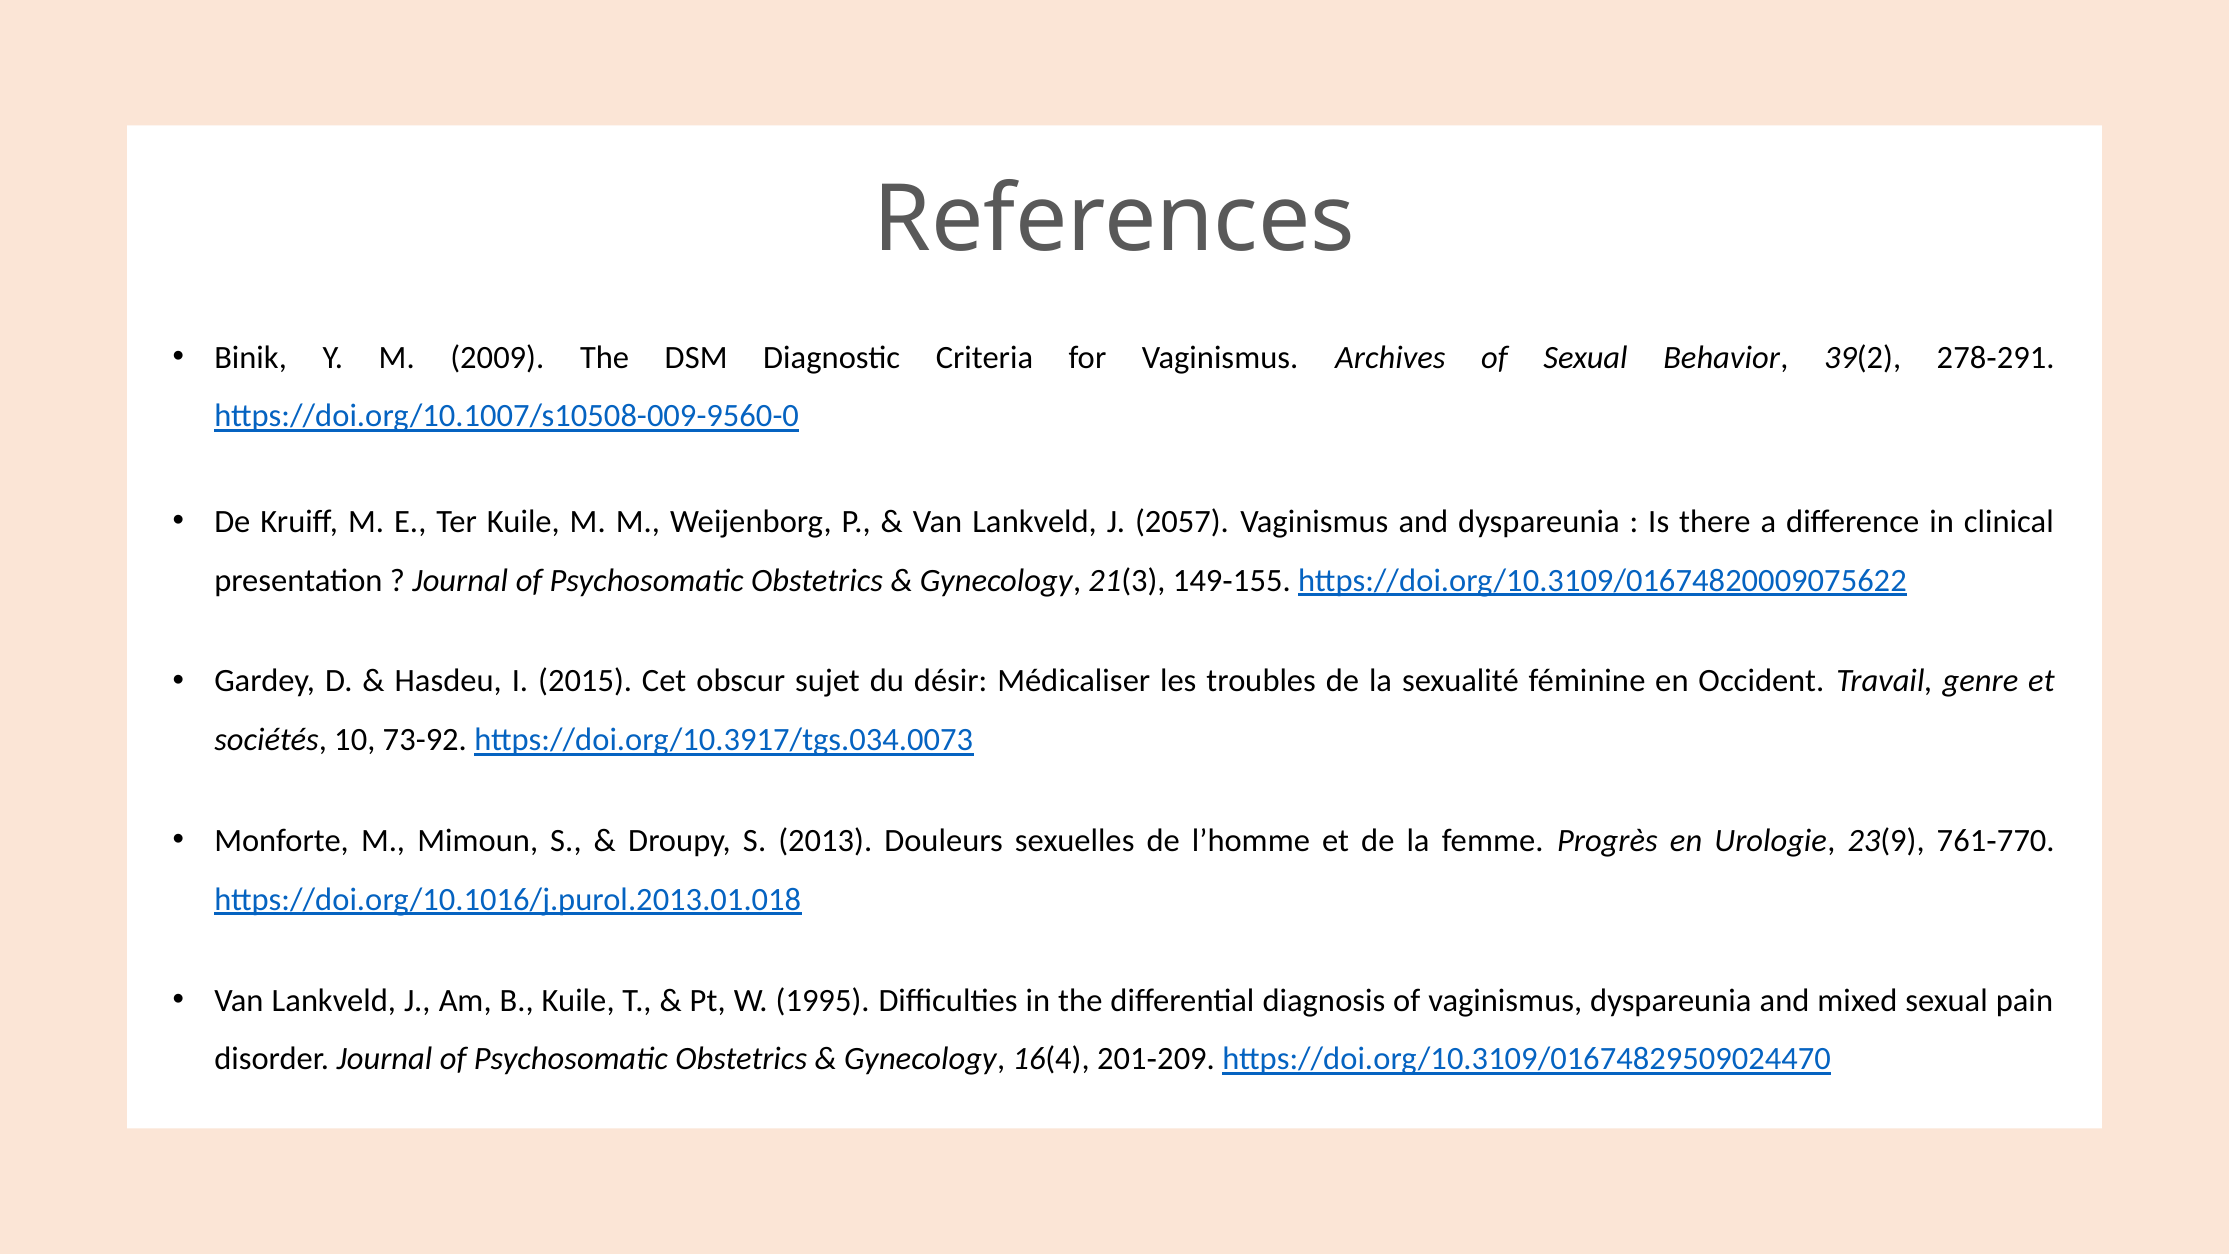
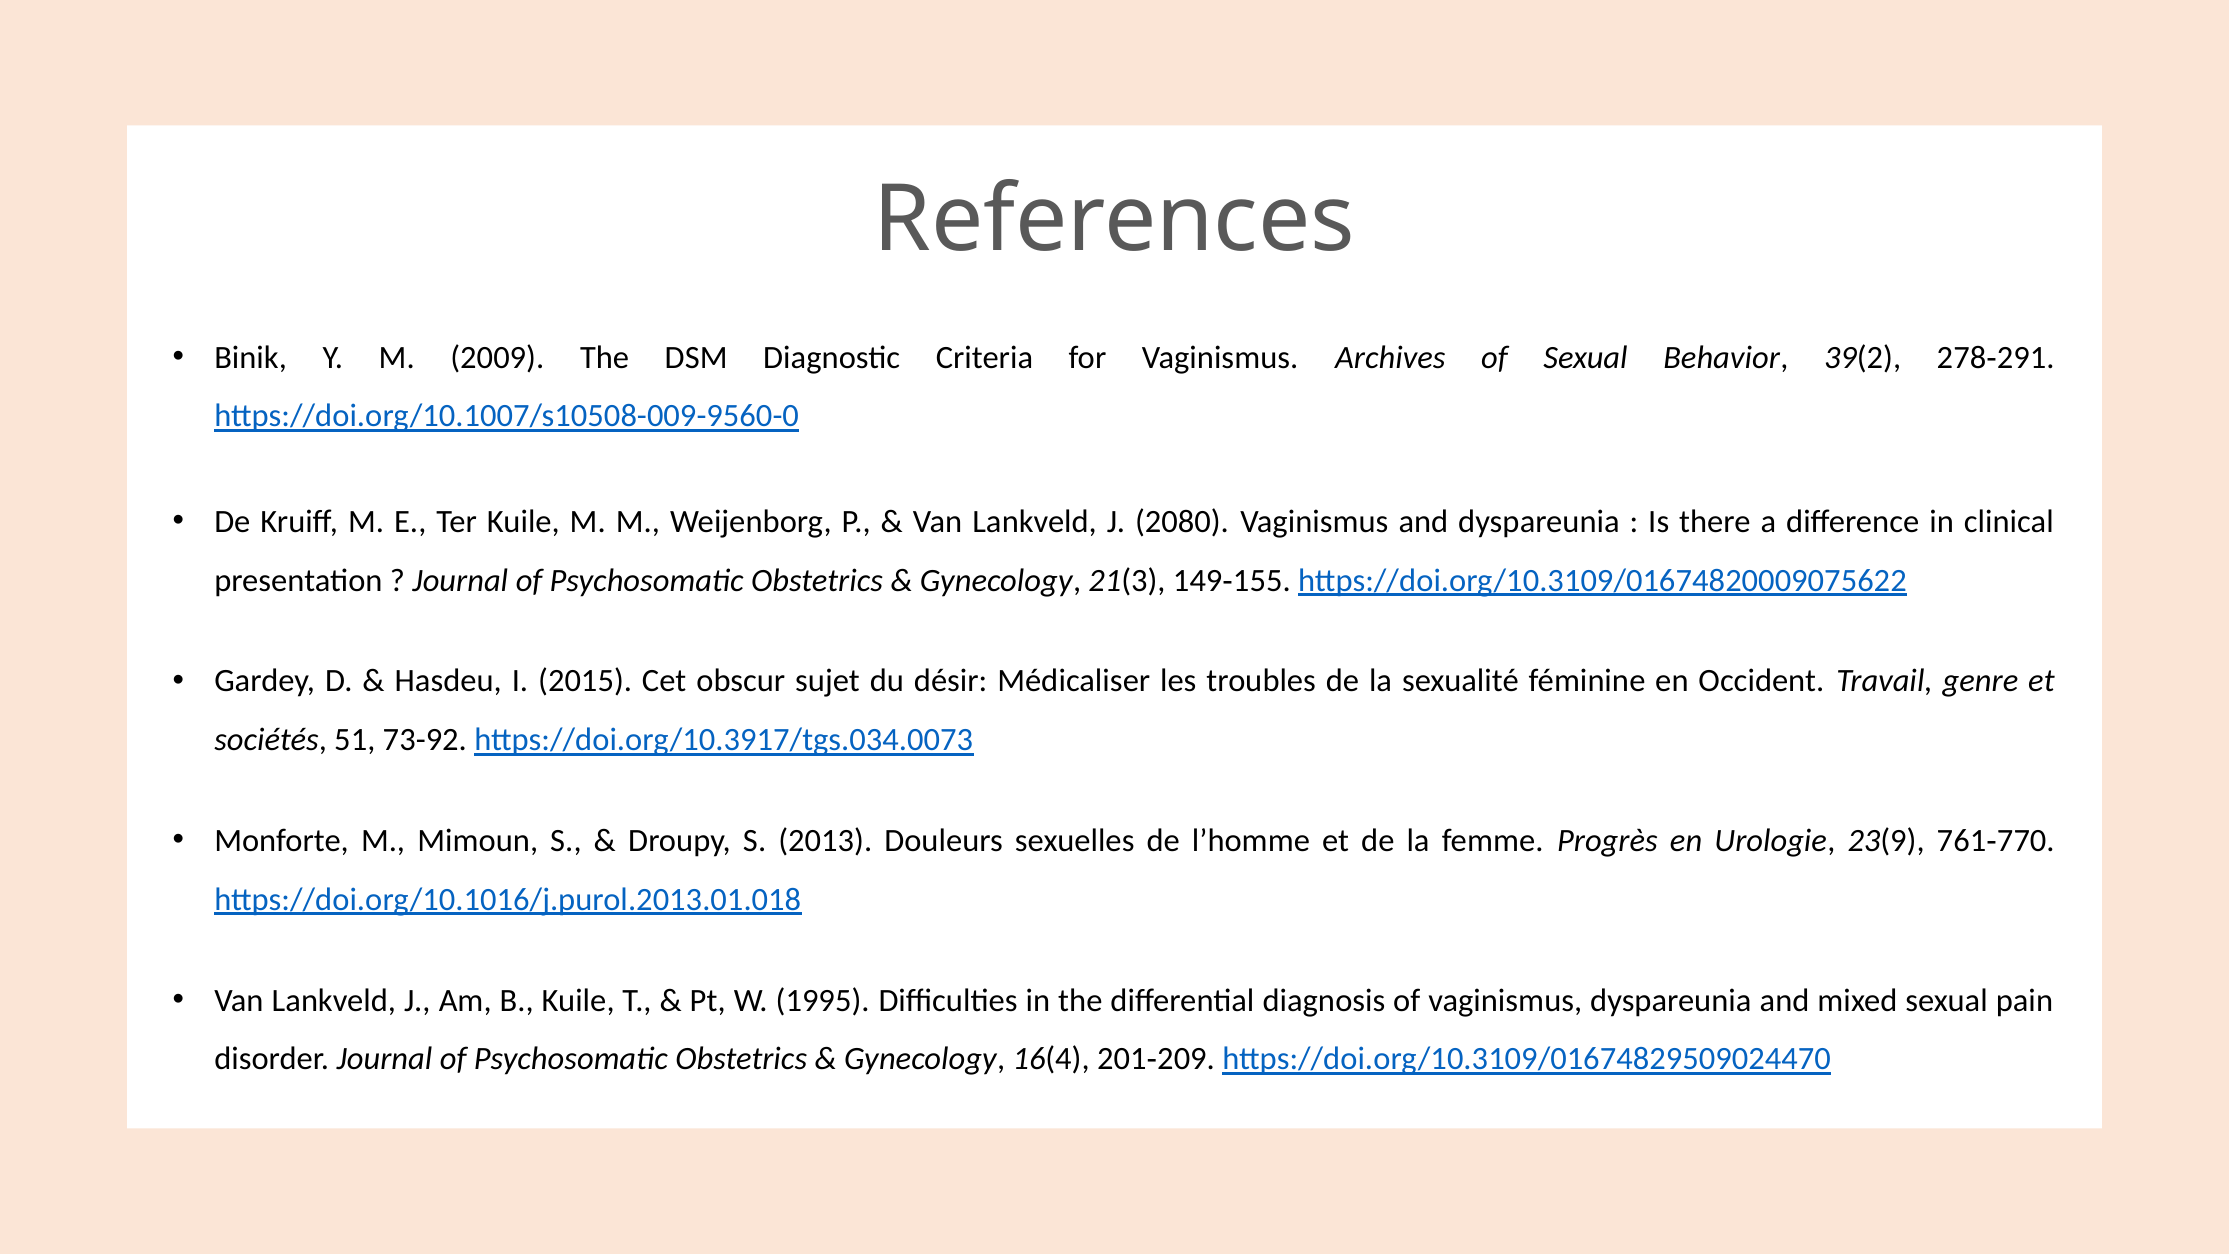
2057: 2057 -> 2080 (1182, 521)
10: 10 -> 51 (355, 740)
